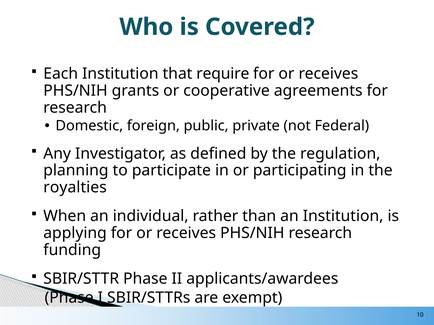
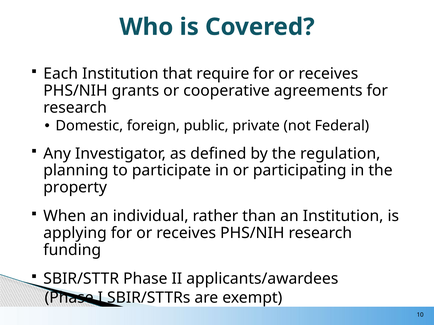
royalties: royalties -> property (75, 188)
